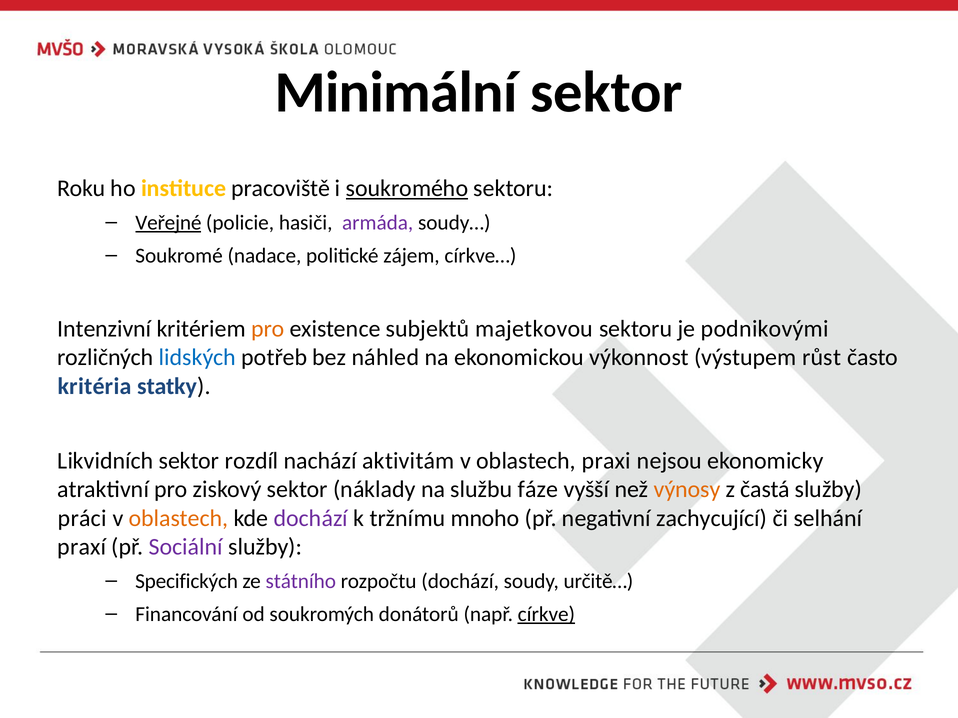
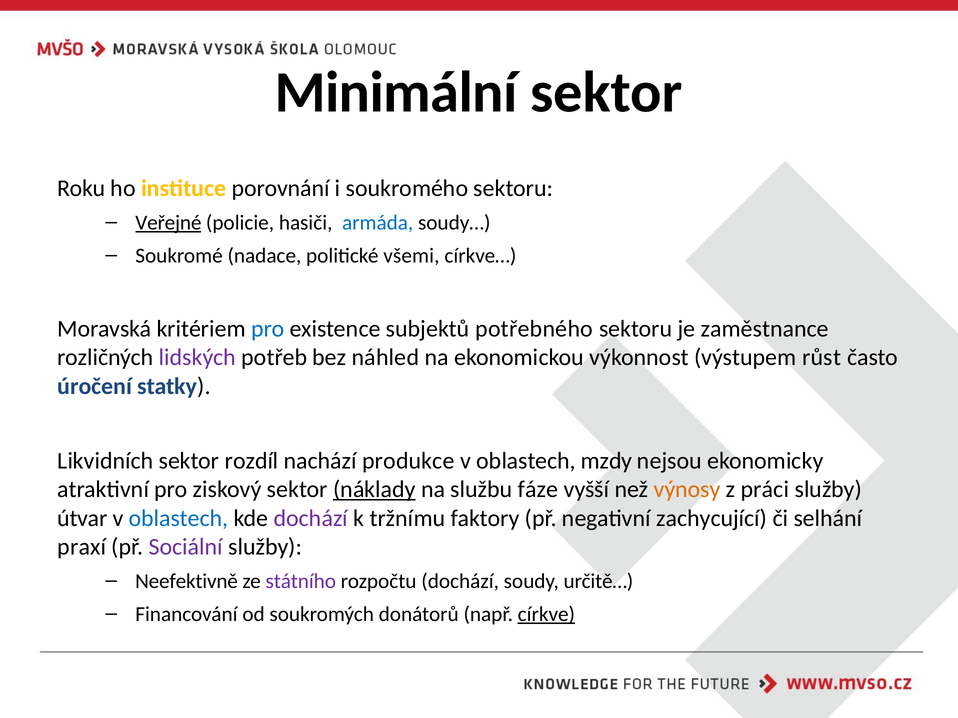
pracoviště: pracoviště -> porovnání (281, 188)
soukromého underline: present -> none (407, 188)
armáda colour: purple -> blue (378, 223)
zájem: zájem -> všemi (411, 256)
Intenzivní: Intenzivní -> Moravská (104, 329)
pro colour: orange -> blue (268, 329)
majetkovou: majetkovou -> potřebného (534, 329)
podnikovými: podnikovými -> zaměstnance (765, 329)
lidských colour: blue -> purple (197, 358)
kritéria: kritéria -> úročení (95, 386)
aktivitám: aktivitám -> produkce (408, 461)
praxi: praxi -> mzdy (607, 461)
náklady underline: none -> present (374, 490)
častá: častá -> práci (765, 490)
práci: práci -> útvar (82, 519)
oblastech colour: orange -> blue (178, 519)
mnoho: mnoho -> faktory (485, 519)
Specifických: Specifických -> Neefektivně (187, 582)
